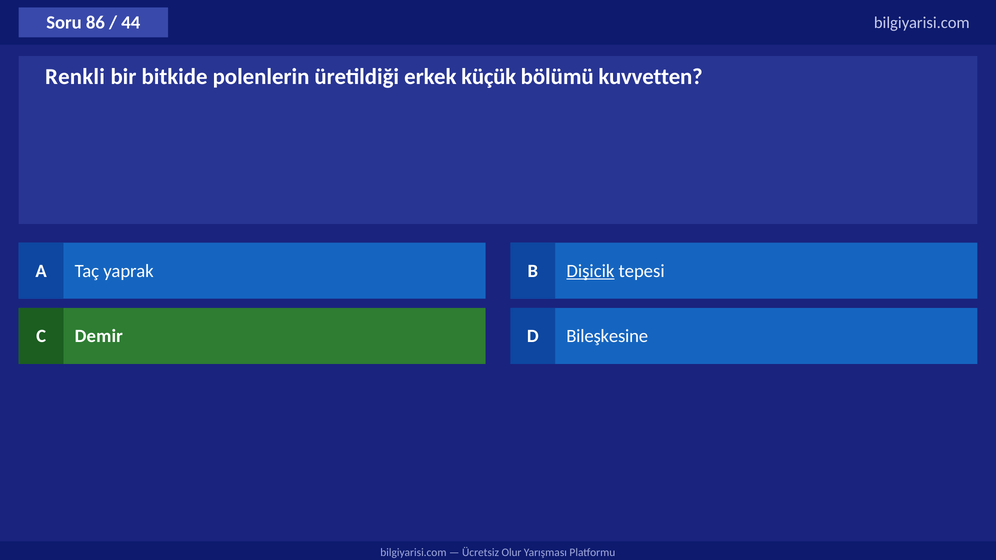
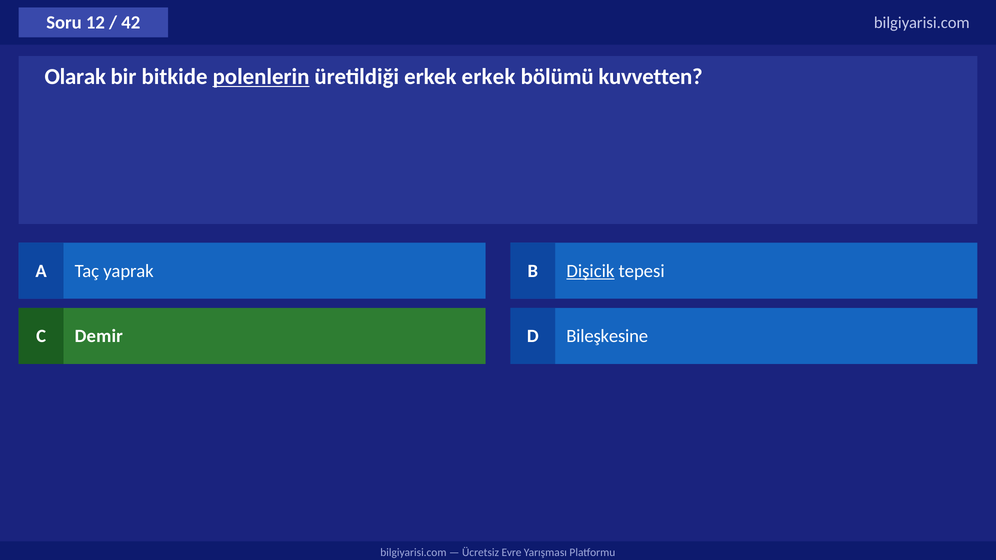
86: 86 -> 12 (95, 23)
44: 44 -> 42 (131, 23)
Renkli: Renkli -> Olarak (75, 77)
polenlerin underline: none -> present (261, 77)
erkek küçük: küçük -> erkek (488, 77)
Olur: Olur -> Evre (512, 552)
